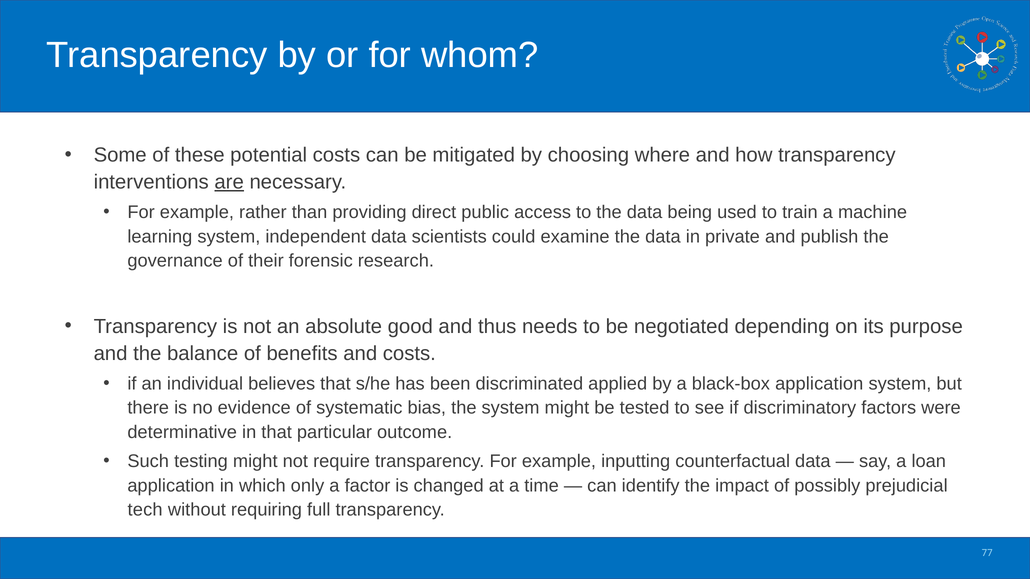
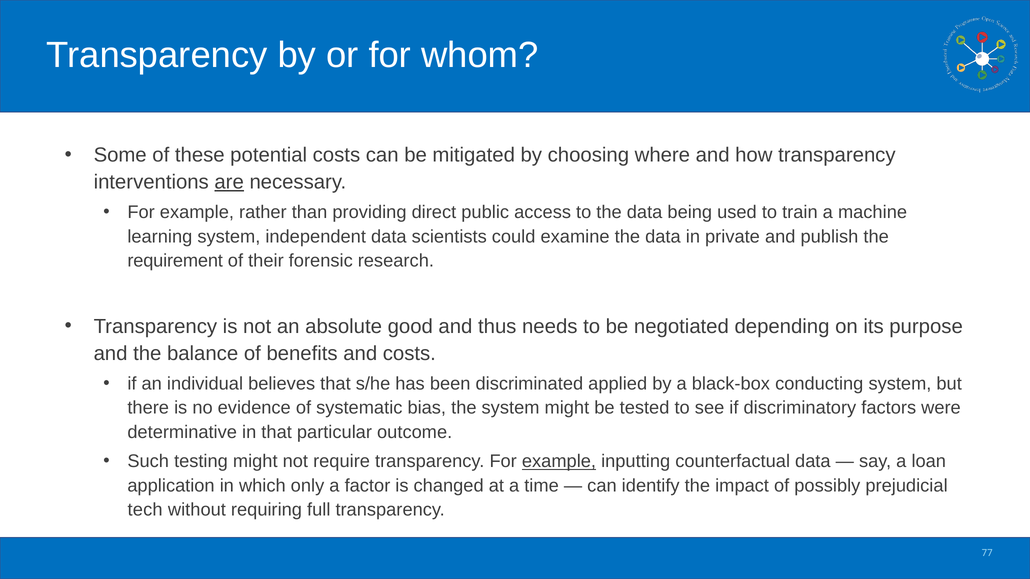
governance: governance -> requirement (175, 261)
black-box application: application -> conducting (819, 384)
example underline: none -> present (559, 462)
